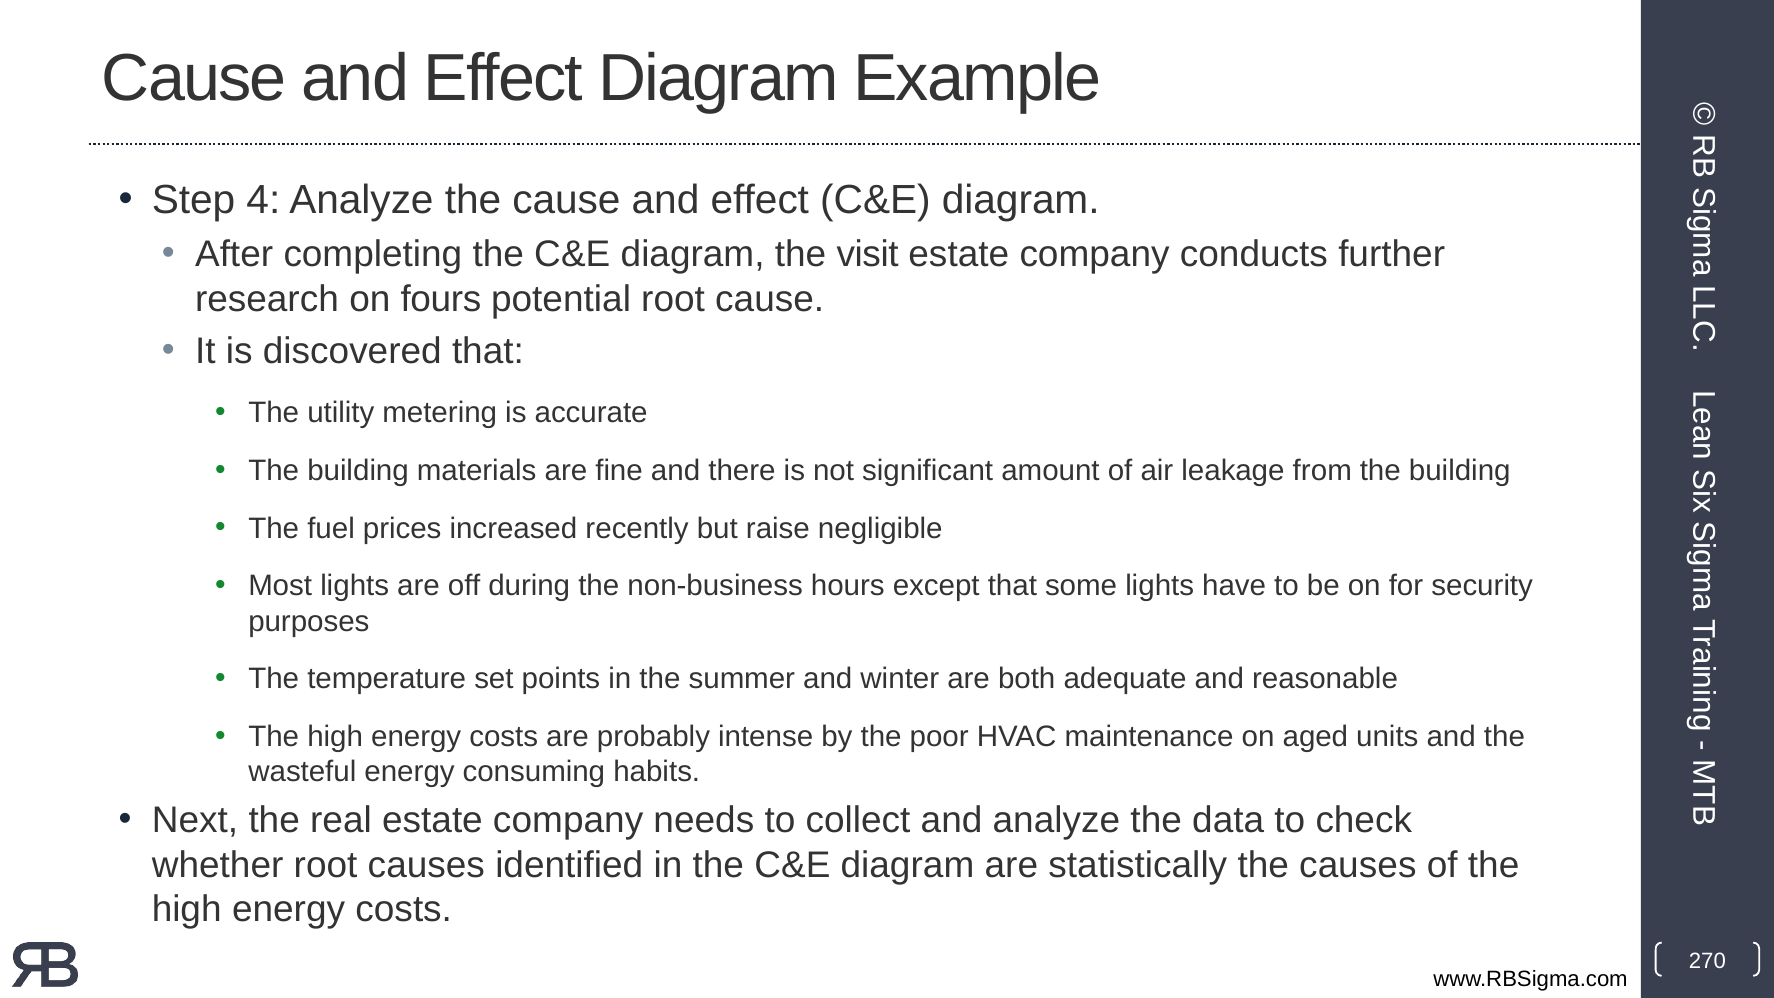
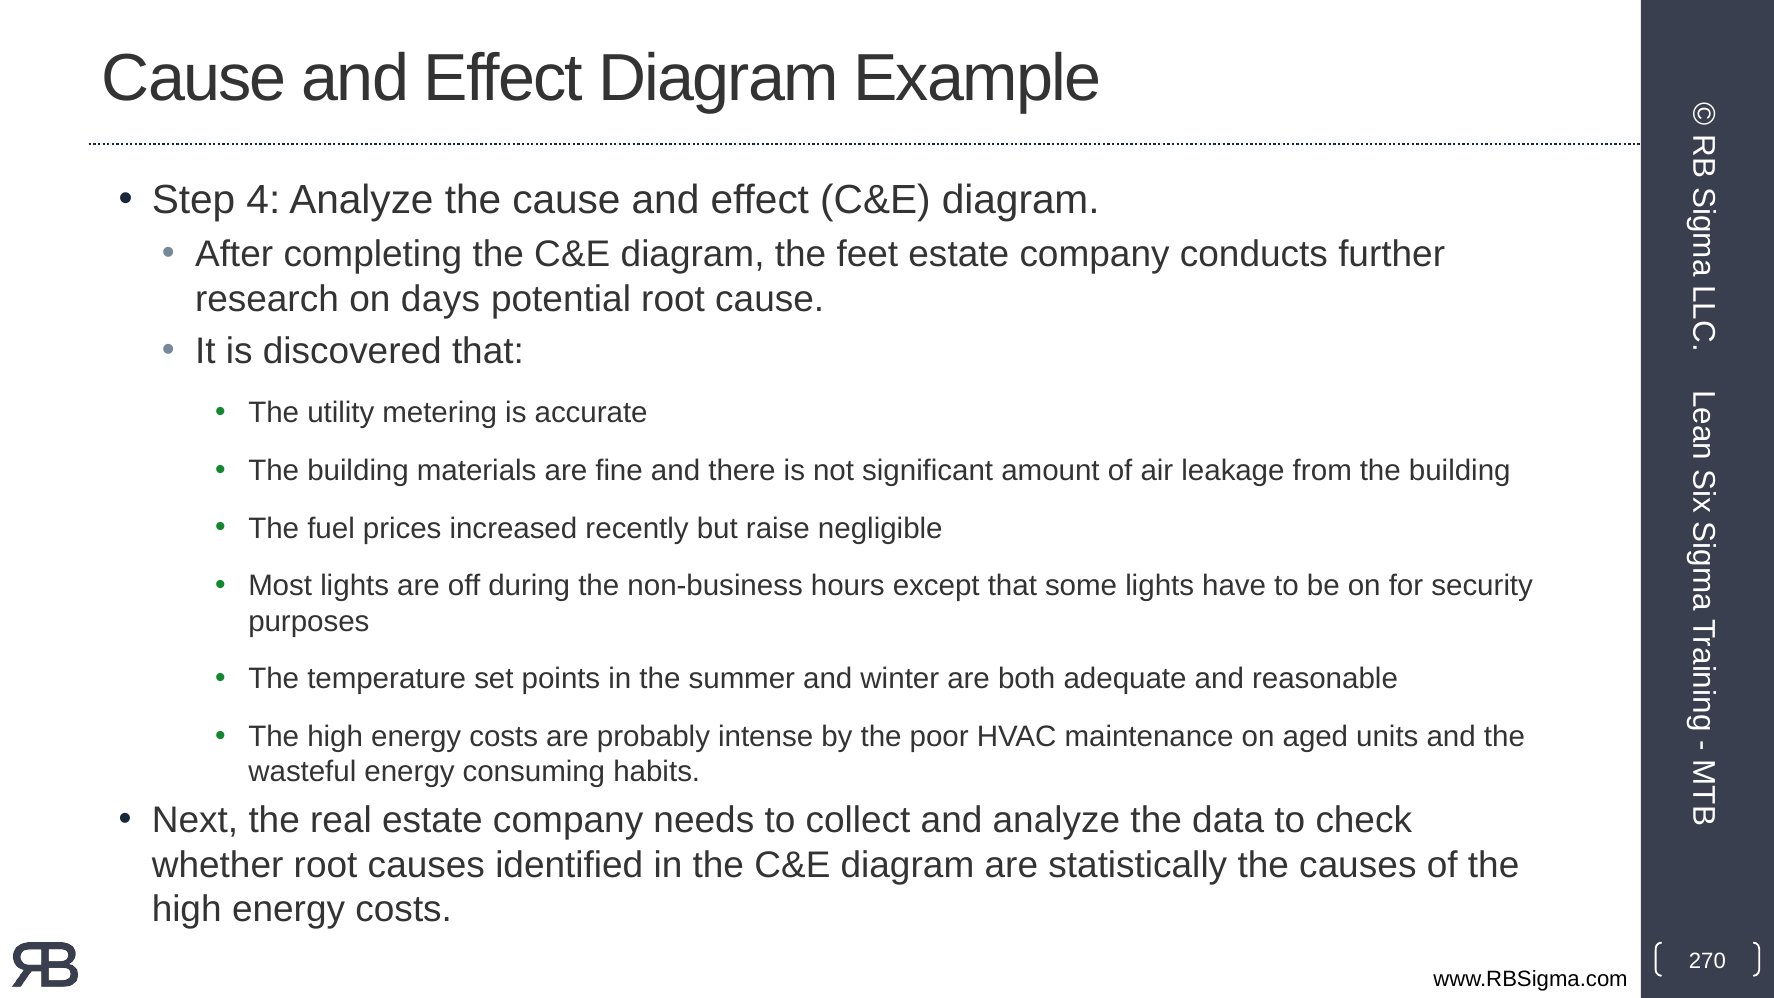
visit: visit -> feet (867, 255)
fours: fours -> days (441, 299)
